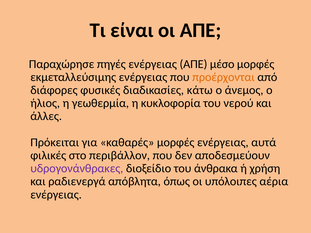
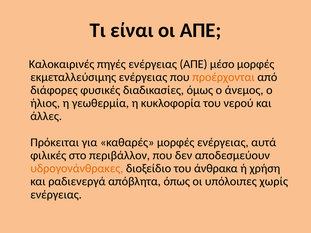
Παραχώρησε: Παραχώρησε -> Καλοκαιρινές (62, 64)
κάτω: κάτω -> όμως (200, 90)
υδρογονάνθρακες colour: purple -> orange (77, 169)
αέρια: αέρια -> χωρίς (274, 182)
